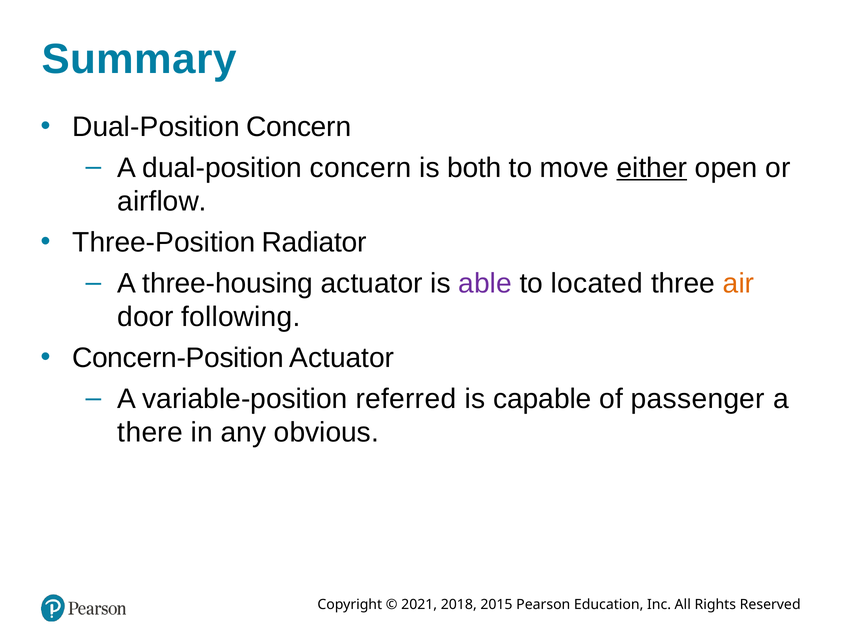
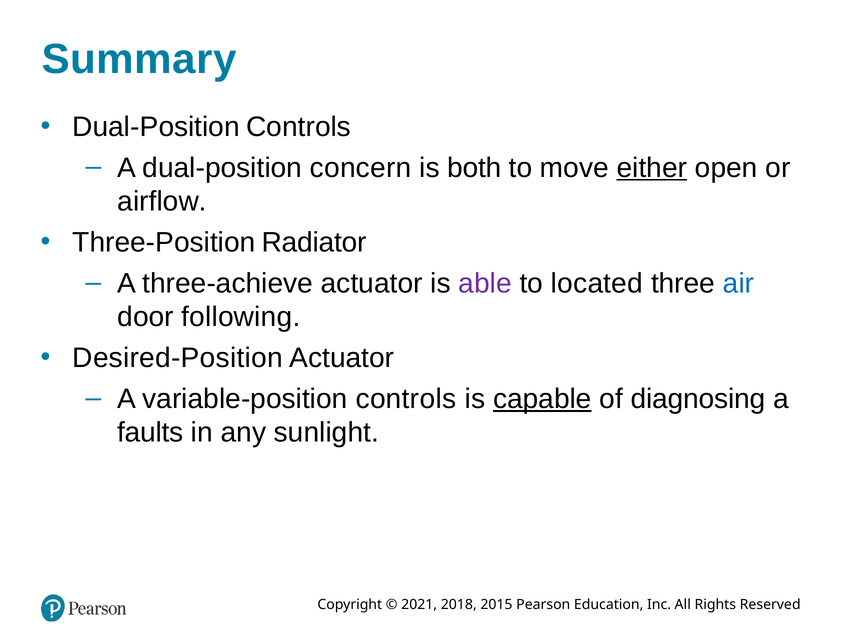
Concern: Concern -> Controls (299, 127)
three-housing: three-housing -> three-achieve (228, 283)
air colour: orange -> blue (739, 283)
Concern-Position: Concern-Position -> Desired-Position (178, 358)
variable-position referred: referred -> controls (406, 399)
capable underline: none -> present (542, 399)
passenger: passenger -> diagnosing (698, 399)
there: there -> faults (150, 432)
obvious: obvious -> sunlight (326, 432)
